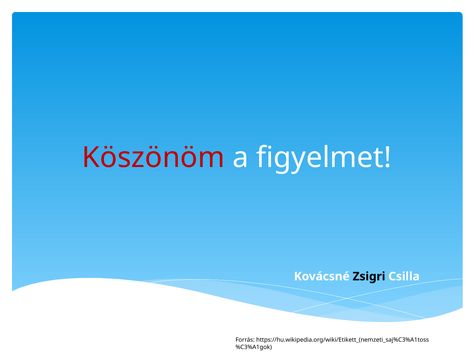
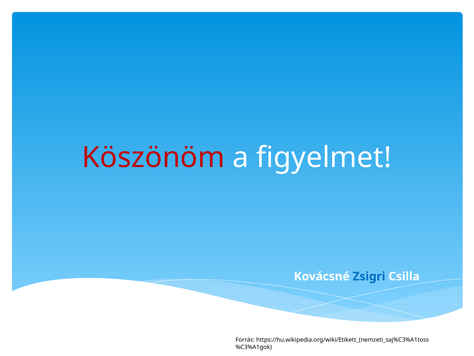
Zsigri colour: black -> blue (369, 276)
